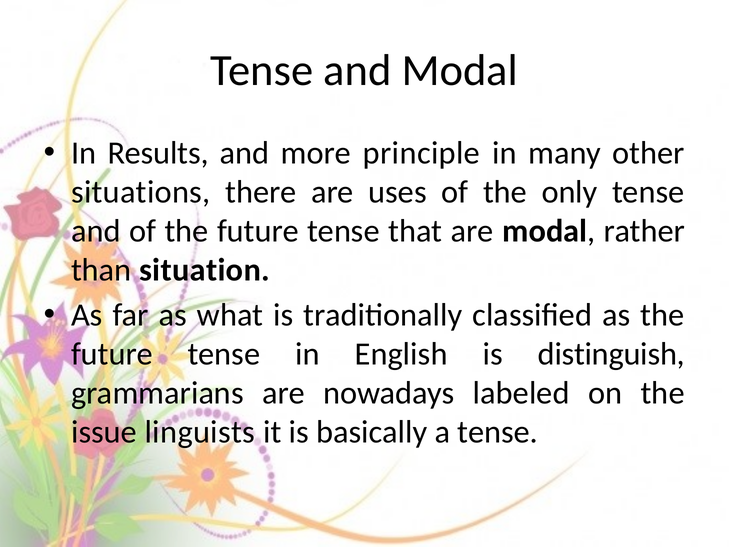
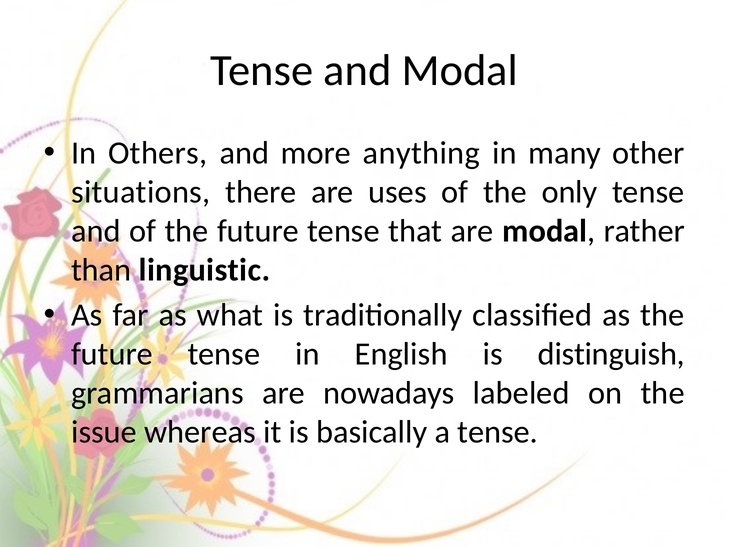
Results: Results -> Others (158, 153)
principle: principle -> anything (421, 153)
situation: situation -> linguistic (205, 270)
linguists: linguists -> whereas (200, 432)
